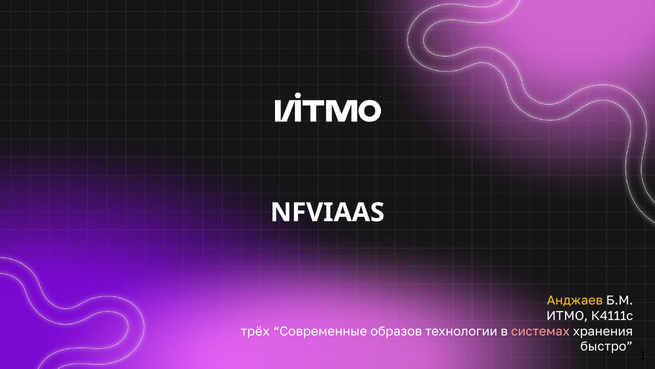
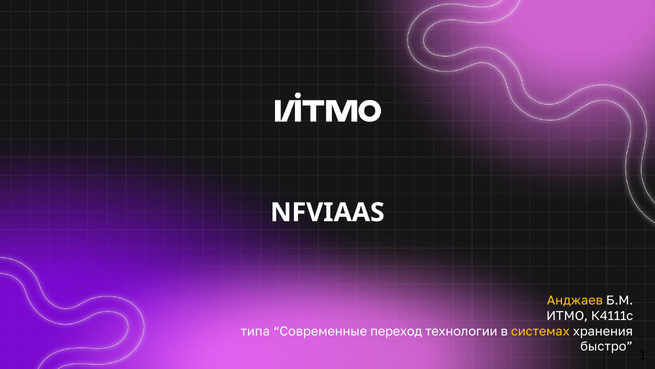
трёх: трёх -> типа (255, 331)
образов: образов -> переход (396, 331)
системах colour: pink -> yellow (540, 331)
